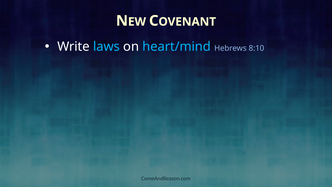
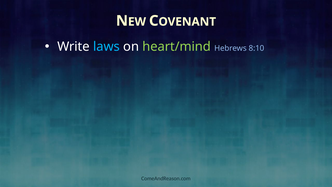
heart/mind colour: light blue -> light green (177, 47)
